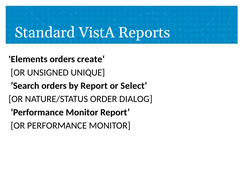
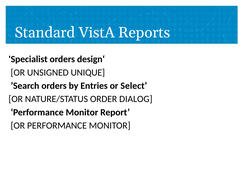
Elements: Elements -> Specialist (28, 59)
create‘: create‘ -> design‘ (91, 59)
by Report: Report -> Entries (94, 86)
